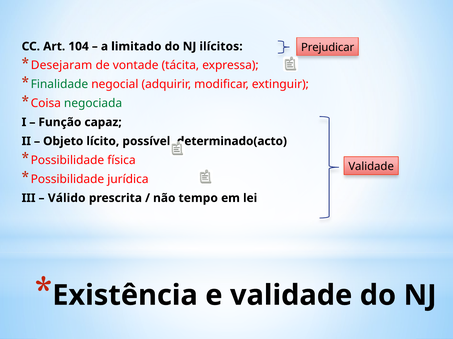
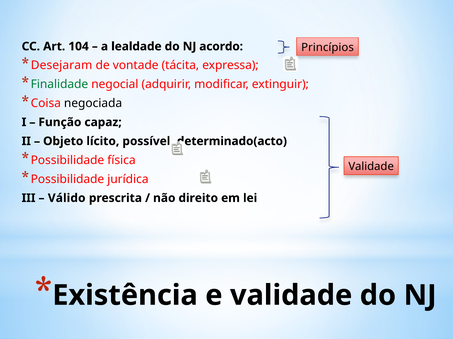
Prejudicar: Prejudicar -> Princípios (328, 47)
limitado: limitado -> lealdade (136, 47)
ilícitos: ilícitos -> acordo (221, 47)
negociada colour: green -> black (93, 103)
tempo: tempo -> direito (198, 198)
